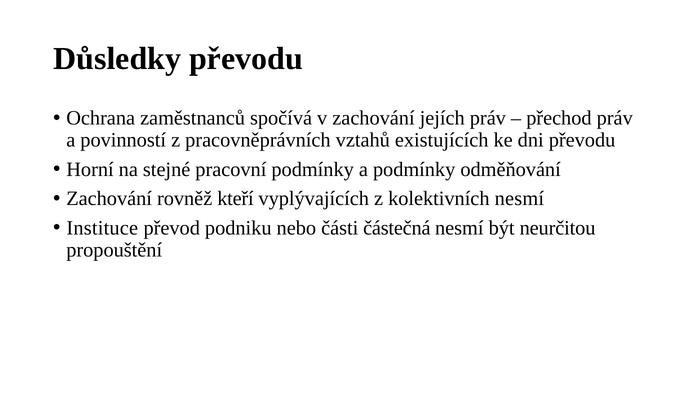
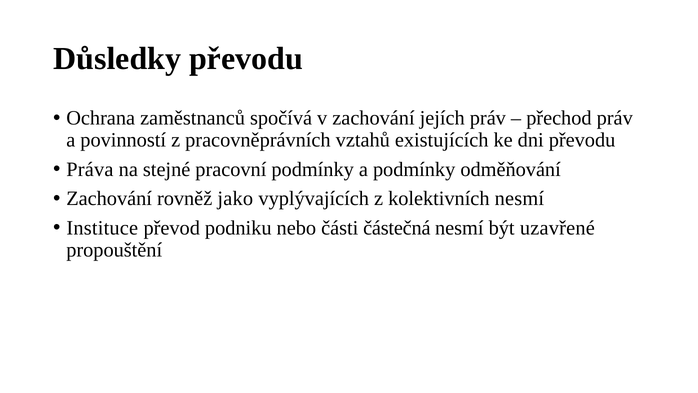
Horní: Horní -> Práva (90, 169)
kteří: kteří -> jako (235, 199)
neurčitou: neurčitou -> uzavřené (557, 228)
